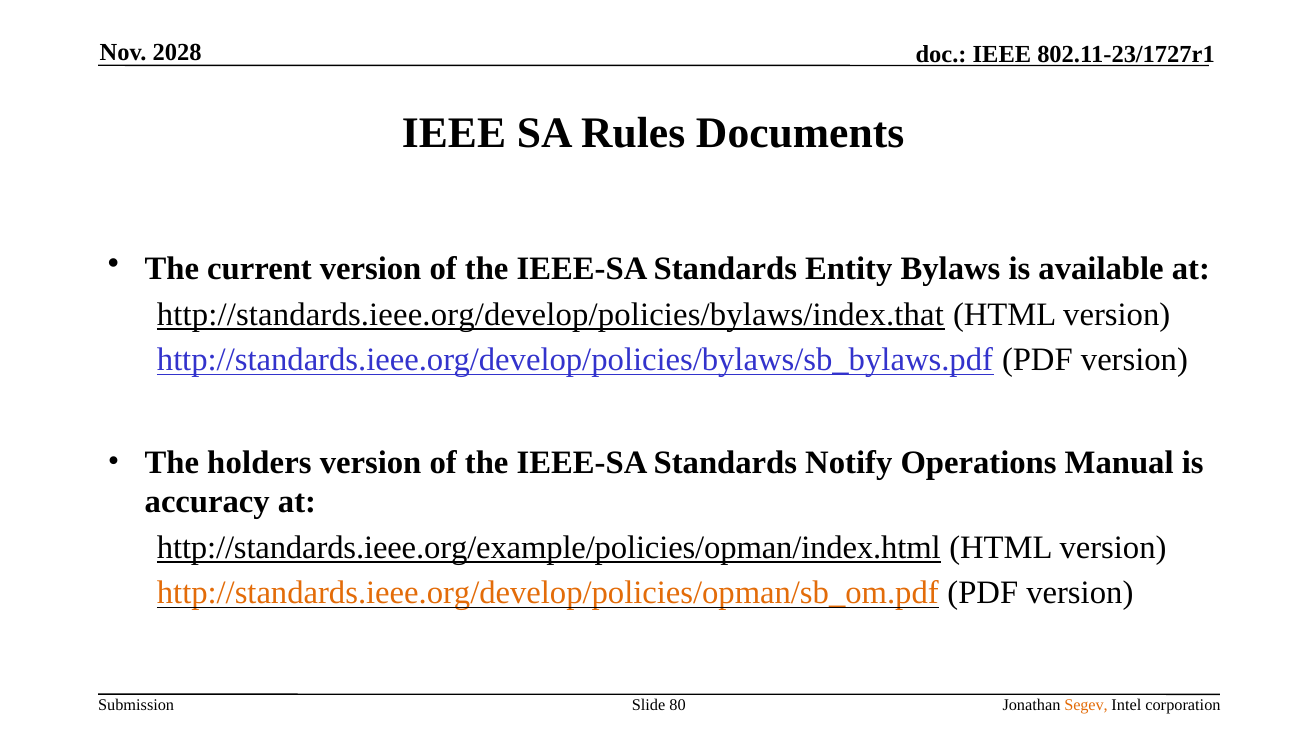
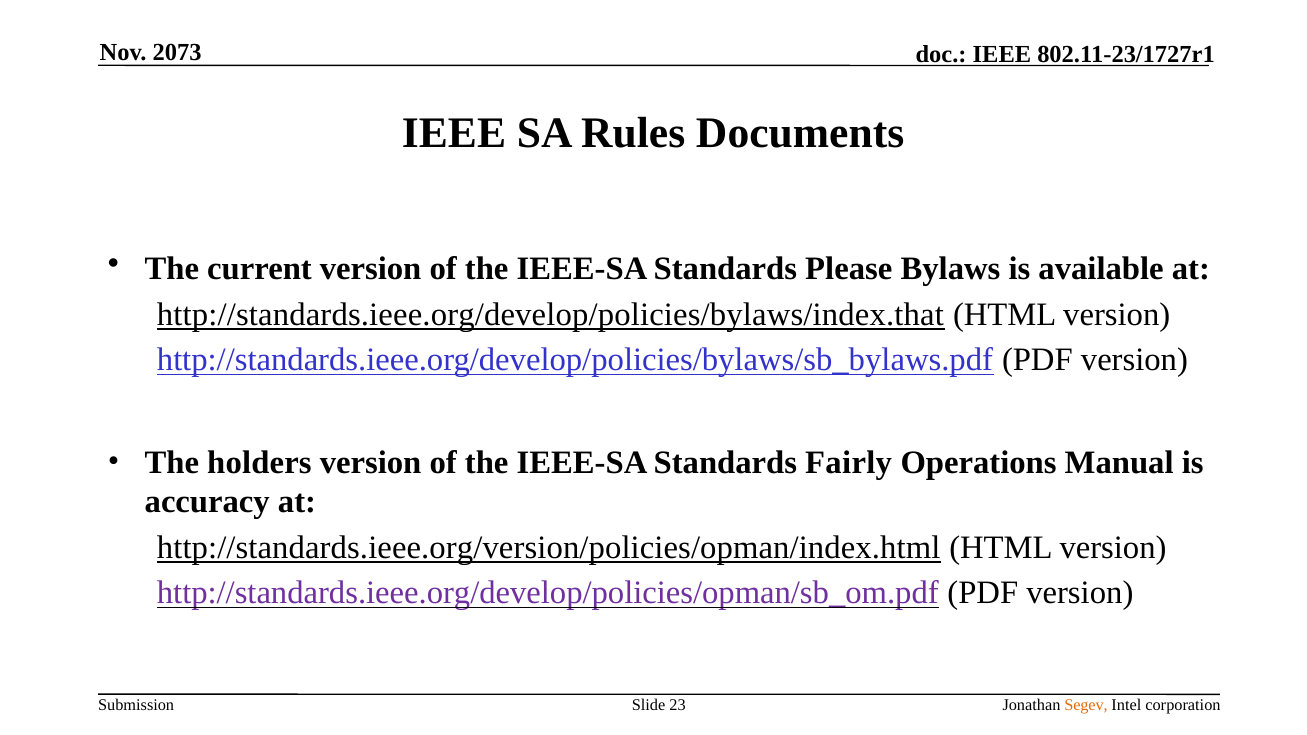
2028: 2028 -> 2073 (177, 52)
Entity: Entity -> Please (849, 269)
Notify: Notify -> Fairly (849, 463)
http://standards.ieee.org/example/policies/opman/index.html: http://standards.ieee.org/example/policies/opman/index.html -> http://standards.ieee.org/version/policies/opman/index.html (549, 548)
http://standards.ieee.org/develop/policies/opman/sb_om.pdf colour: orange -> purple (548, 593)
80: 80 -> 23 (678, 705)
